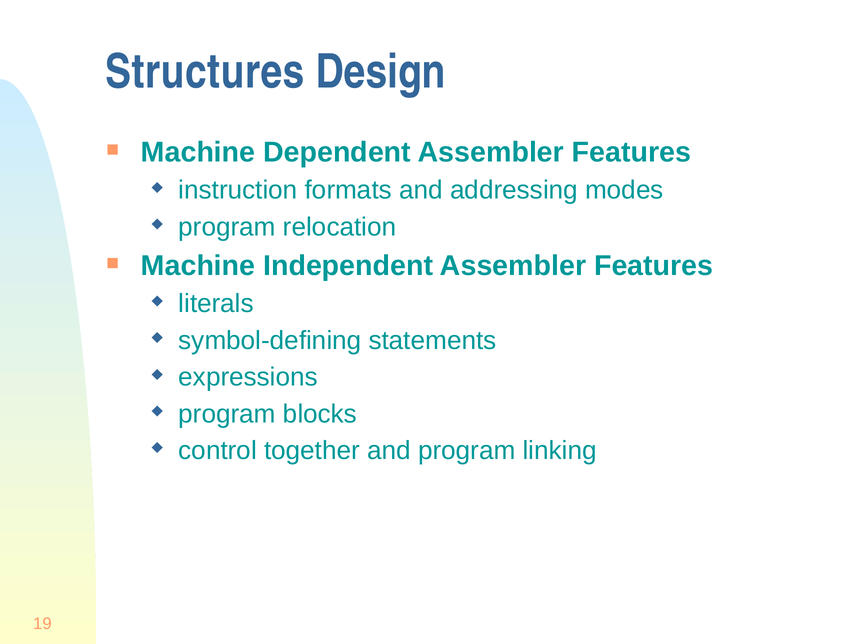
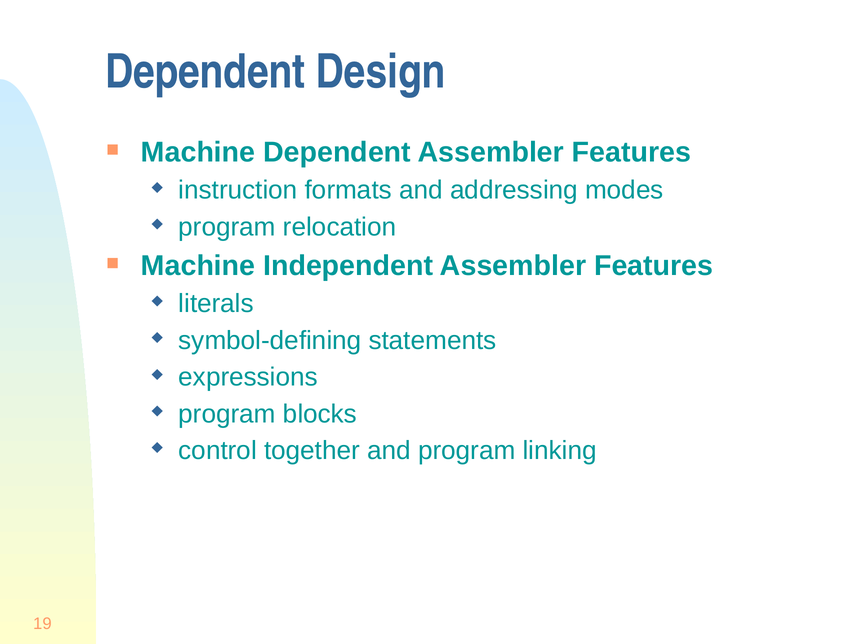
Structures: Structures -> Dependent (205, 72)
